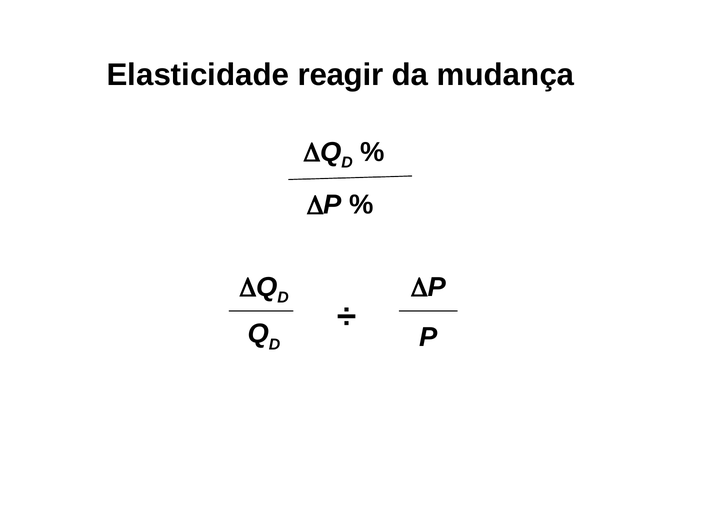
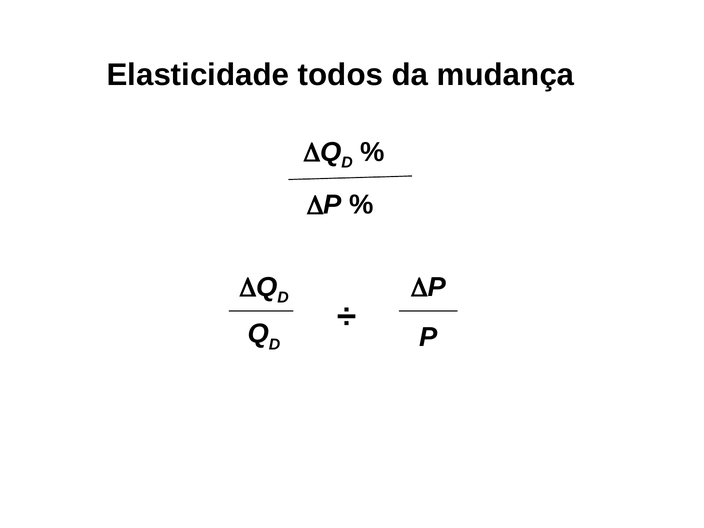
reagir: reagir -> todos (340, 75)
